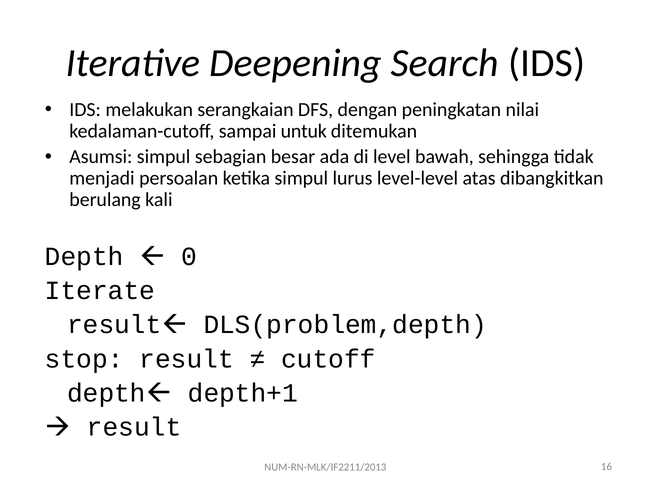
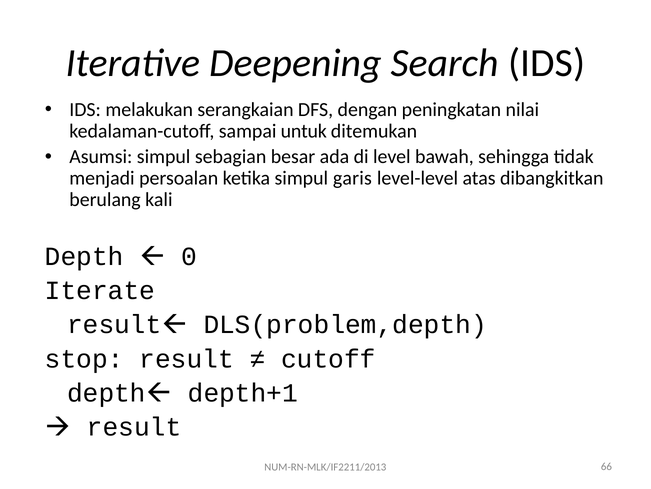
lurus: lurus -> garis (352, 178)
16: 16 -> 66 (606, 466)
